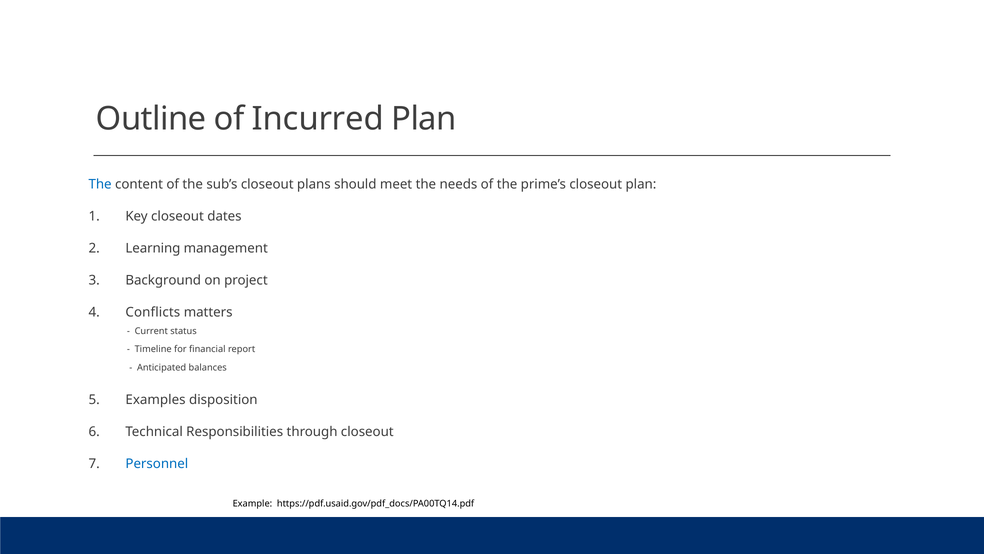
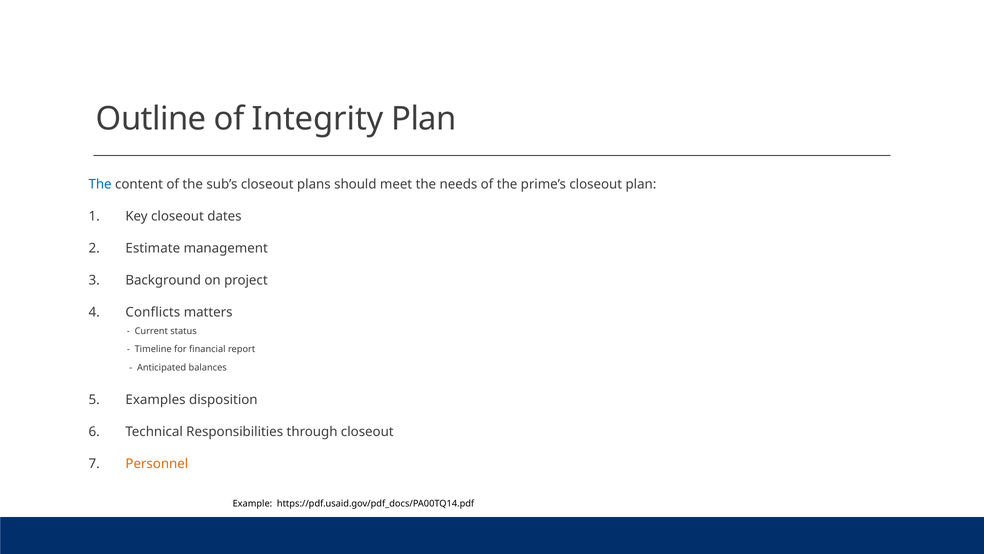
Incurred: Incurred -> Integrity (318, 119)
Learning: Learning -> Estimate (153, 248)
Personnel colour: blue -> orange (157, 463)
